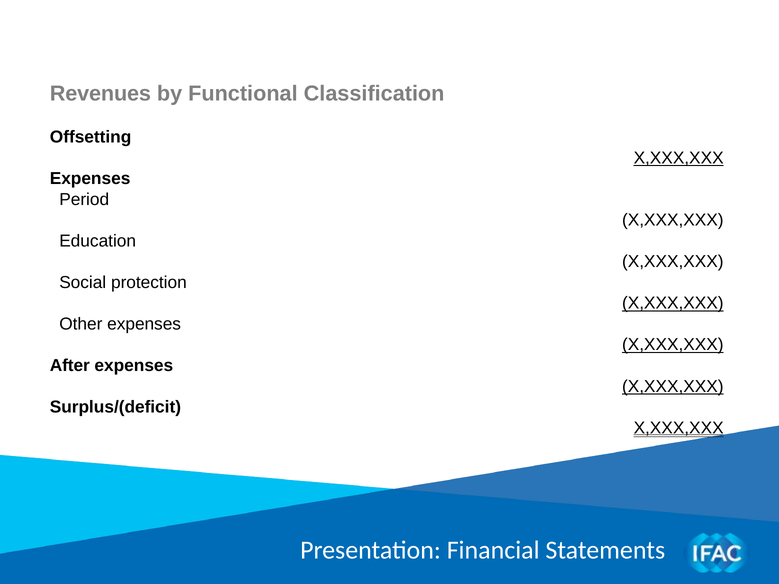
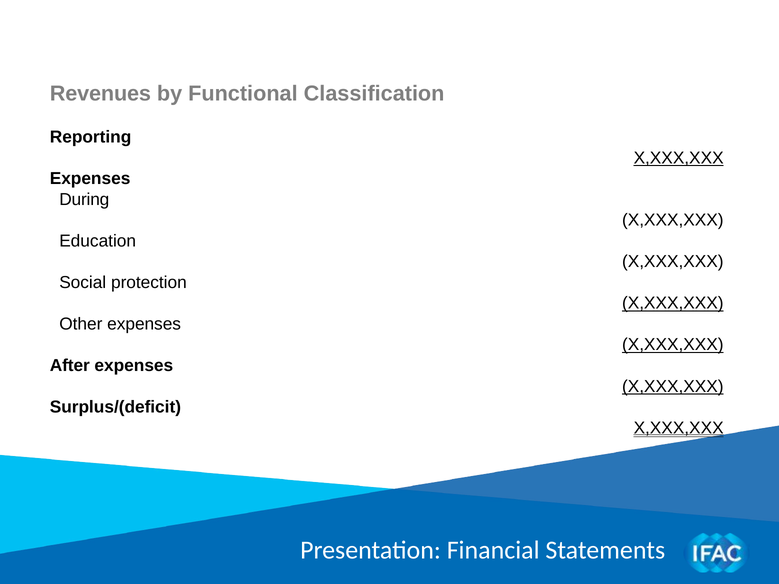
Offsetting: Offsetting -> Reporting (91, 137)
Period: Period -> During (84, 200)
